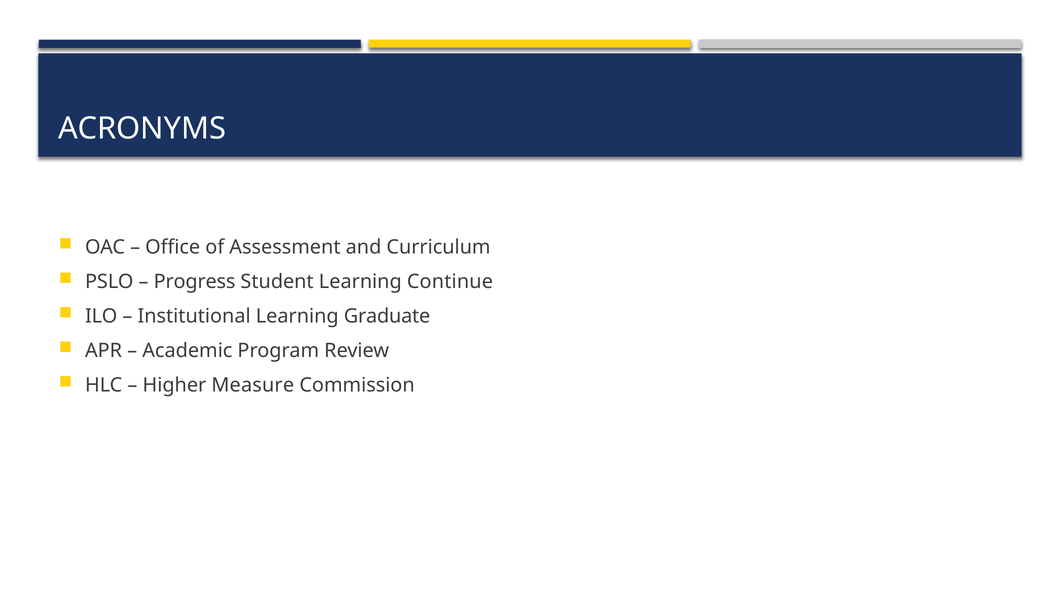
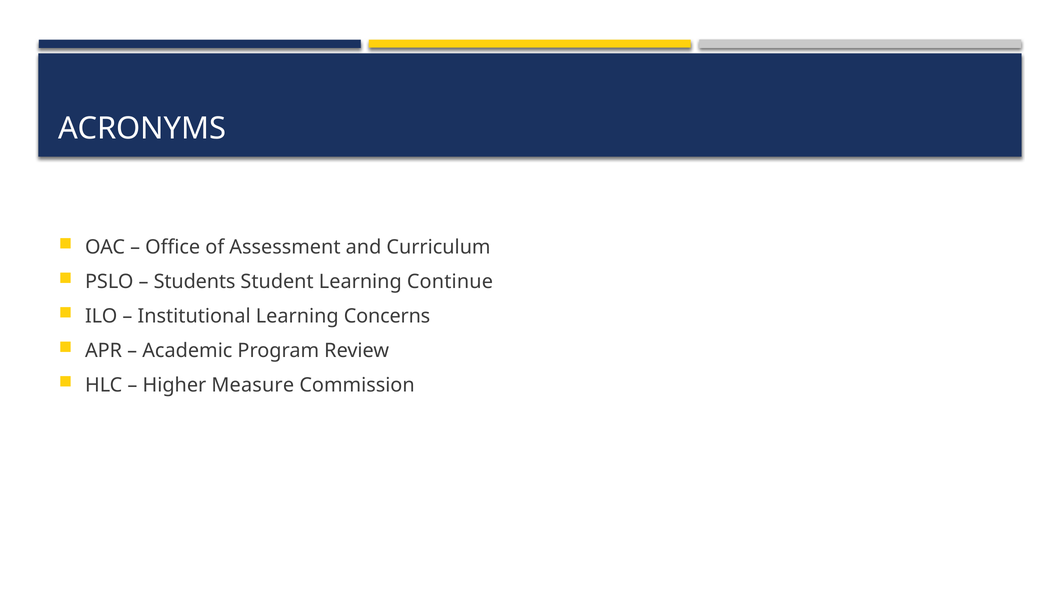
Progress: Progress -> Students (195, 282)
Graduate: Graduate -> Concerns (387, 316)
